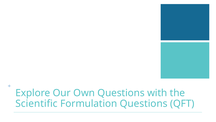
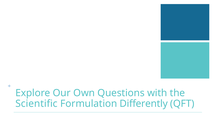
Formulation Questions: Questions -> Differently (144, 103)
